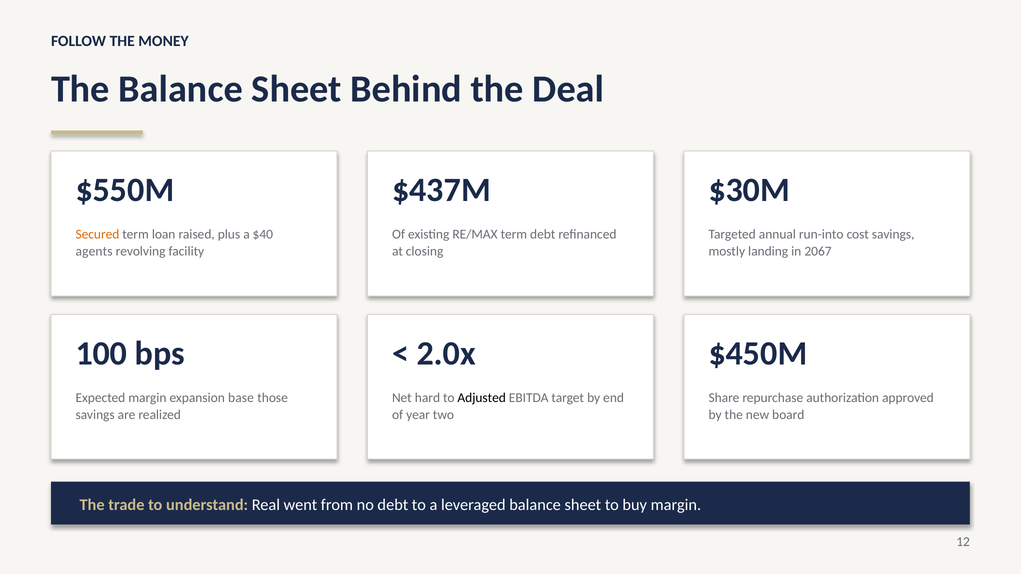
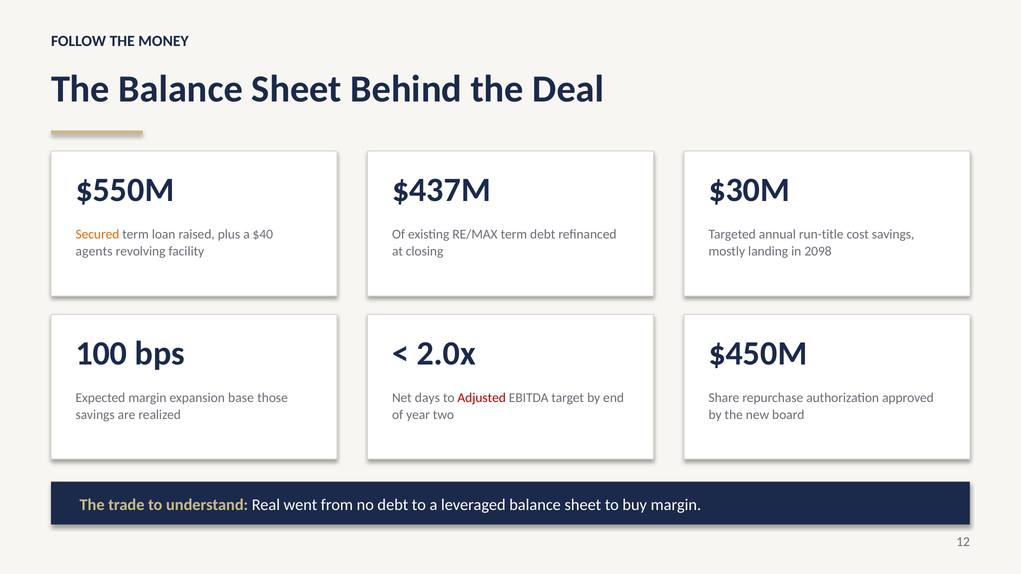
run-into: run-into -> run-title (821, 235)
2067: 2067 -> 2098 (818, 252)
hard: hard -> days (427, 398)
Adjusted colour: black -> red (482, 398)
